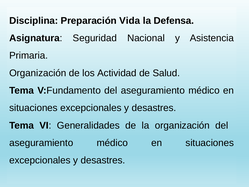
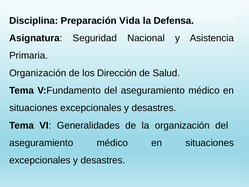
Actividad: Actividad -> Dirección (117, 73)
